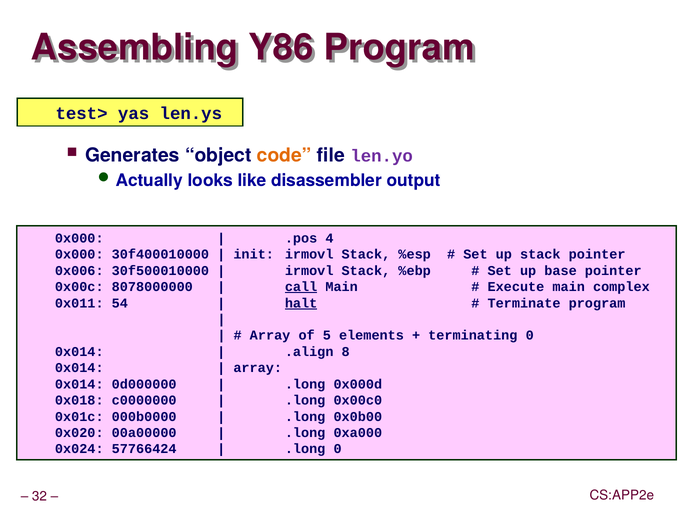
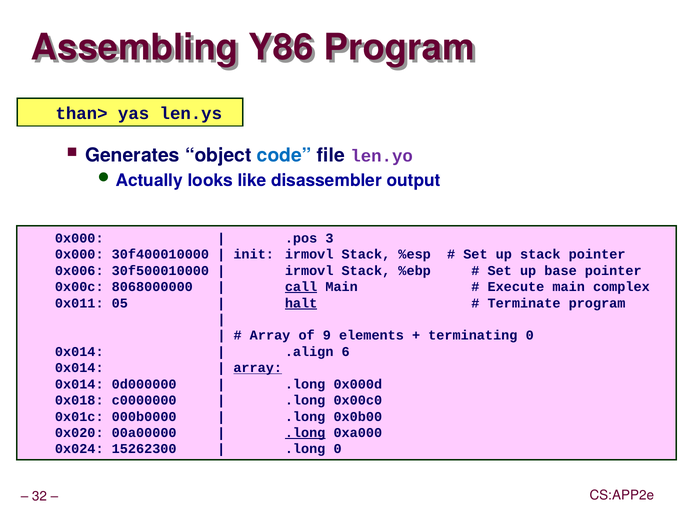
test>: test> -> than> (82, 113)
code colour: orange -> blue (284, 155)
4: 4 -> 3 (329, 238)
8078000000: 8078000000 -> 8068000000 (152, 287)
54: 54 -> 05 (120, 303)
5: 5 -> 9 (327, 335)
8: 8 -> 6 (346, 351)
array underline: none -> present (258, 368)
.long underline: none -> present (305, 432)
57766424: 57766424 -> 15262300 (144, 449)
